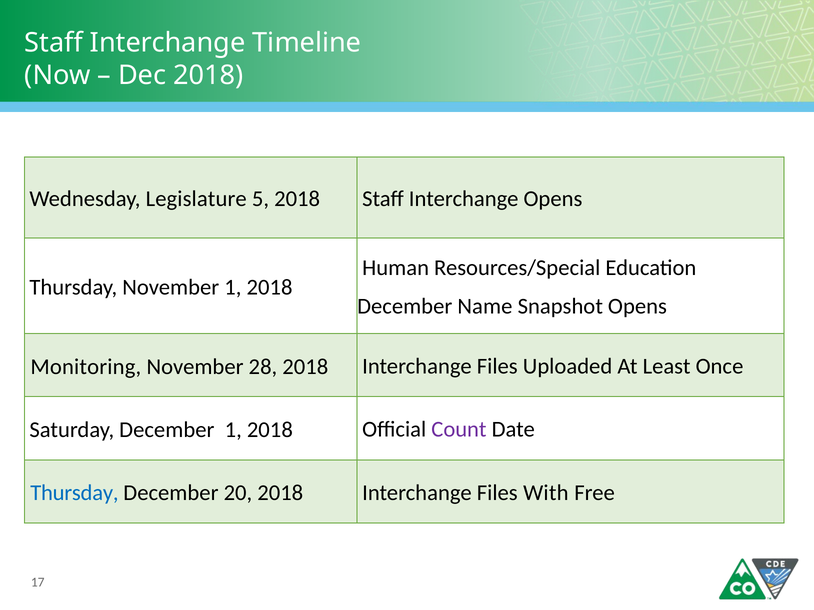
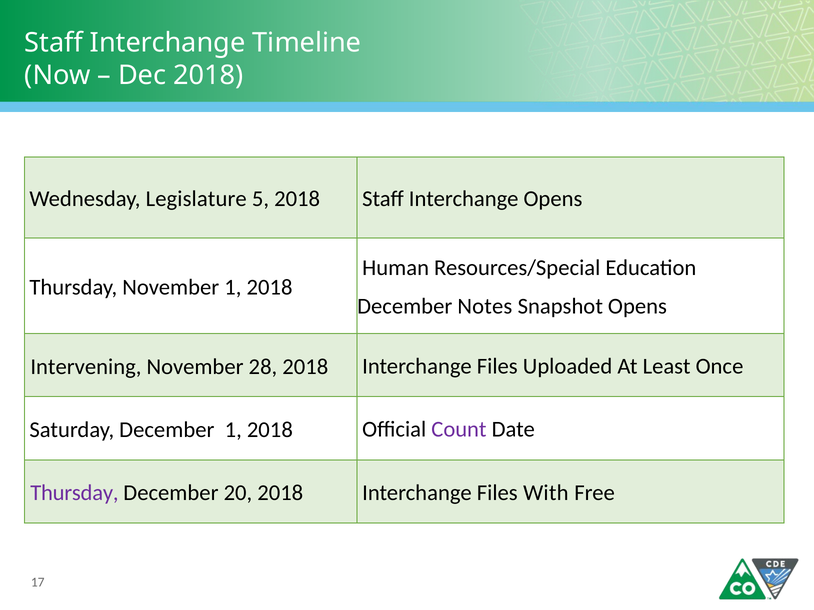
Name: Name -> Notes (485, 307)
Monitoring: Monitoring -> Intervening (86, 367)
Thursday colour: blue -> purple (74, 493)
